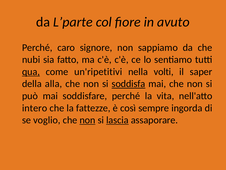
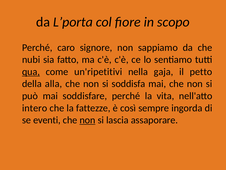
L’parte: L’parte -> L’porta (73, 22)
avuto: avuto -> scopo (173, 22)
volti: volti -> gaja (164, 72)
saper: saper -> petto (201, 72)
soddisfa underline: present -> none (128, 84)
voglio: voglio -> eventi (47, 120)
lascia underline: present -> none (117, 120)
